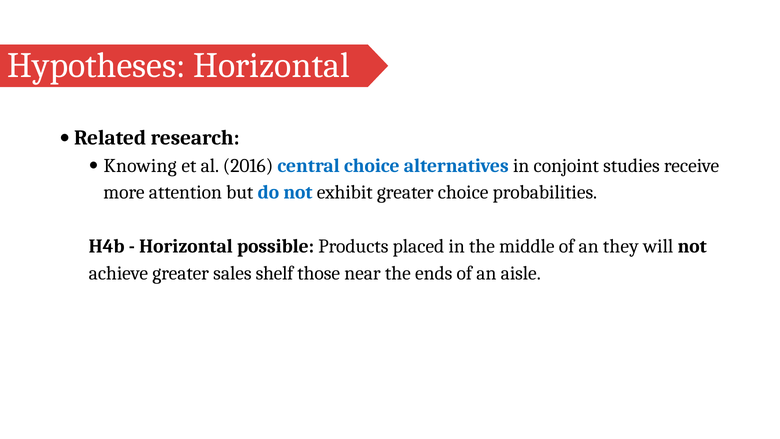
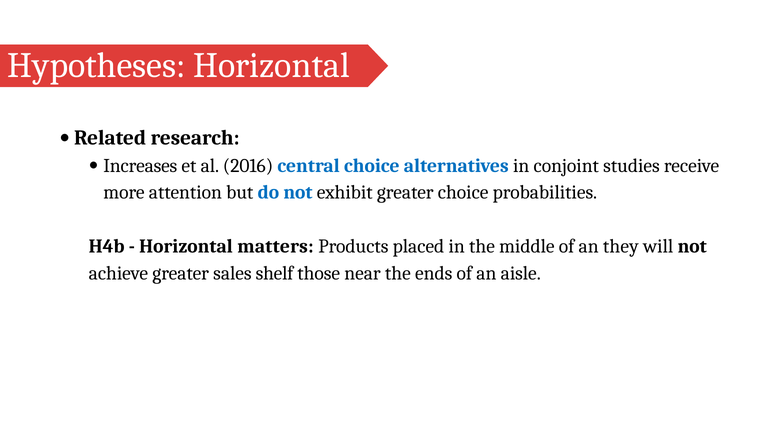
Knowing: Knowing -> Increases (140, 165)
possible: possible -> matters (275, 246)
